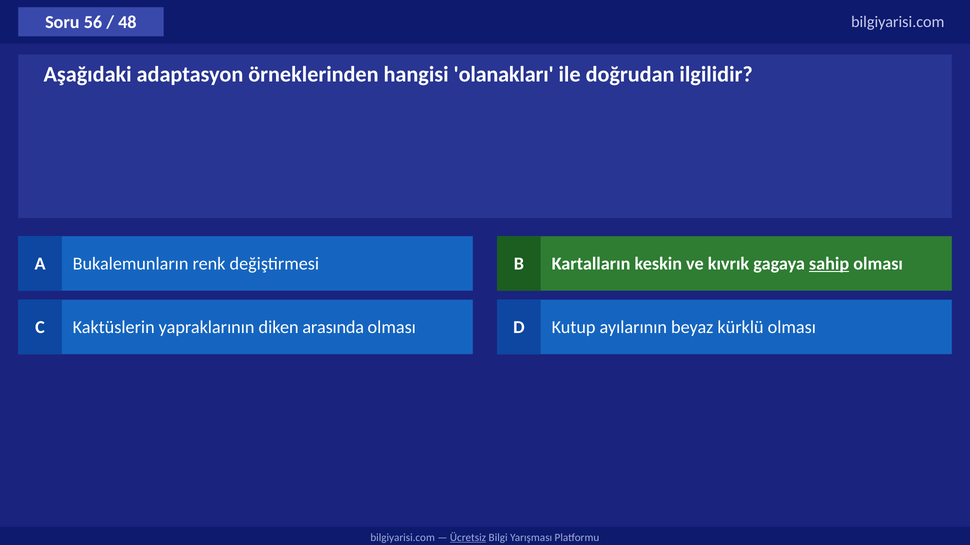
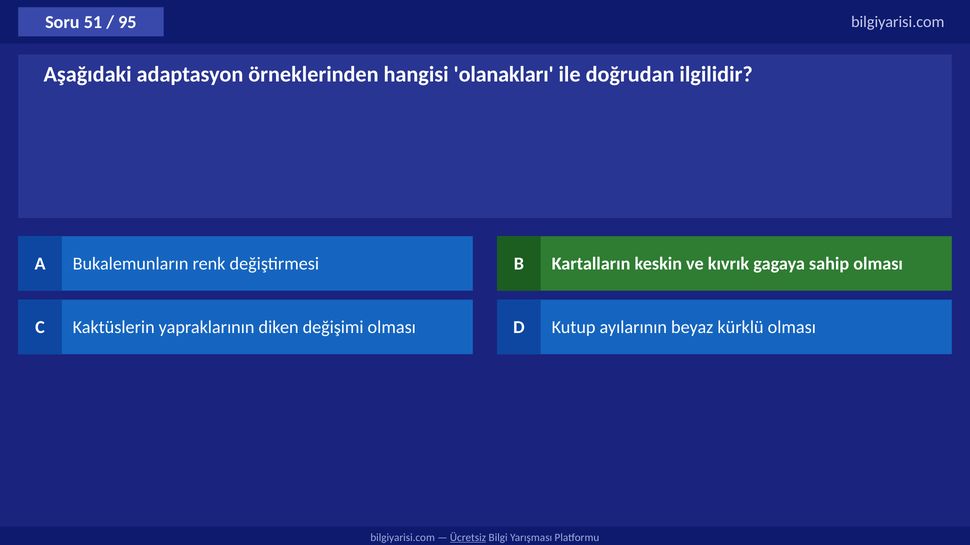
56: 56 -> 51 (93, 22)
48: 48 -> 95 (127, 22)
sahip underline: present -> none (829, 264)
arasında: arasında -> değişimi (333, 328)
